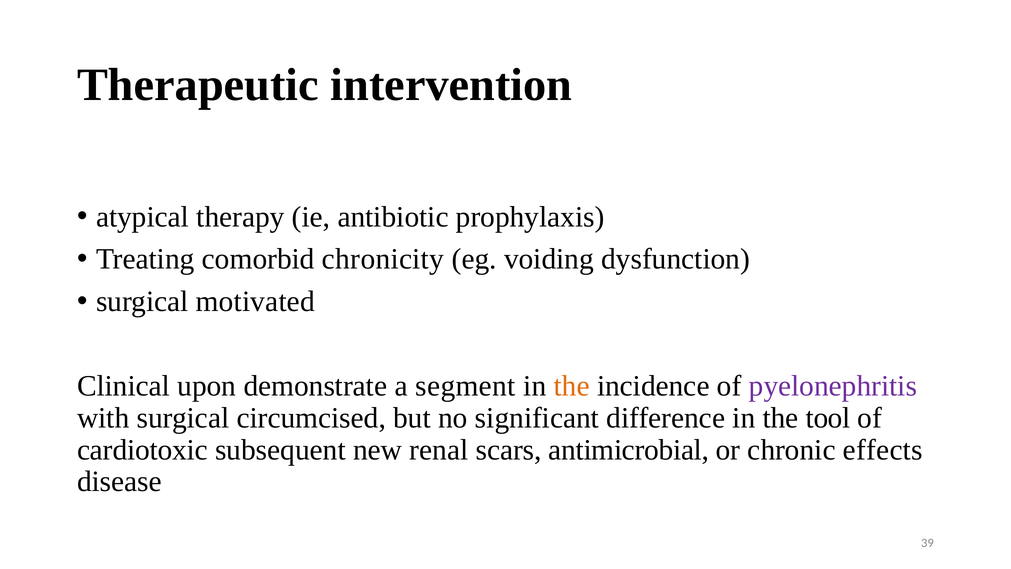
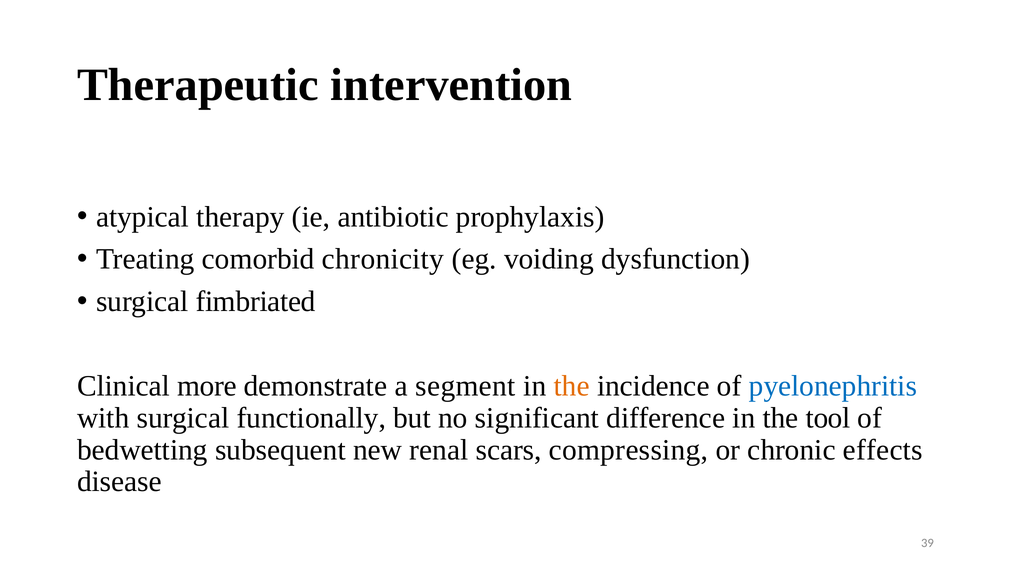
motivated: motivated -> fimbriated (256, 301)
upon: upon -> more (207, 386)
pyelonephritis colour: purple -> blue (833, 386)
circumcised: circumcised -> functionally (311, 418)
cardiotoxic: cardiotoxic -> bedwetting (142, 450)
antimicrobial: antimicrobial -> compressing (628, 450)
